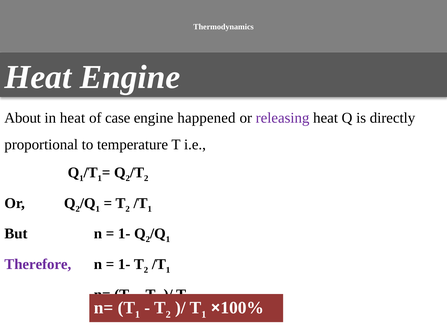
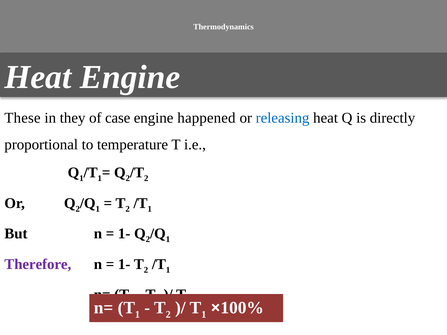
About: About -> These (22, 118)
in heat: heat -> they (73, 118)
releasing colour: purple -> blue (283, 118)
